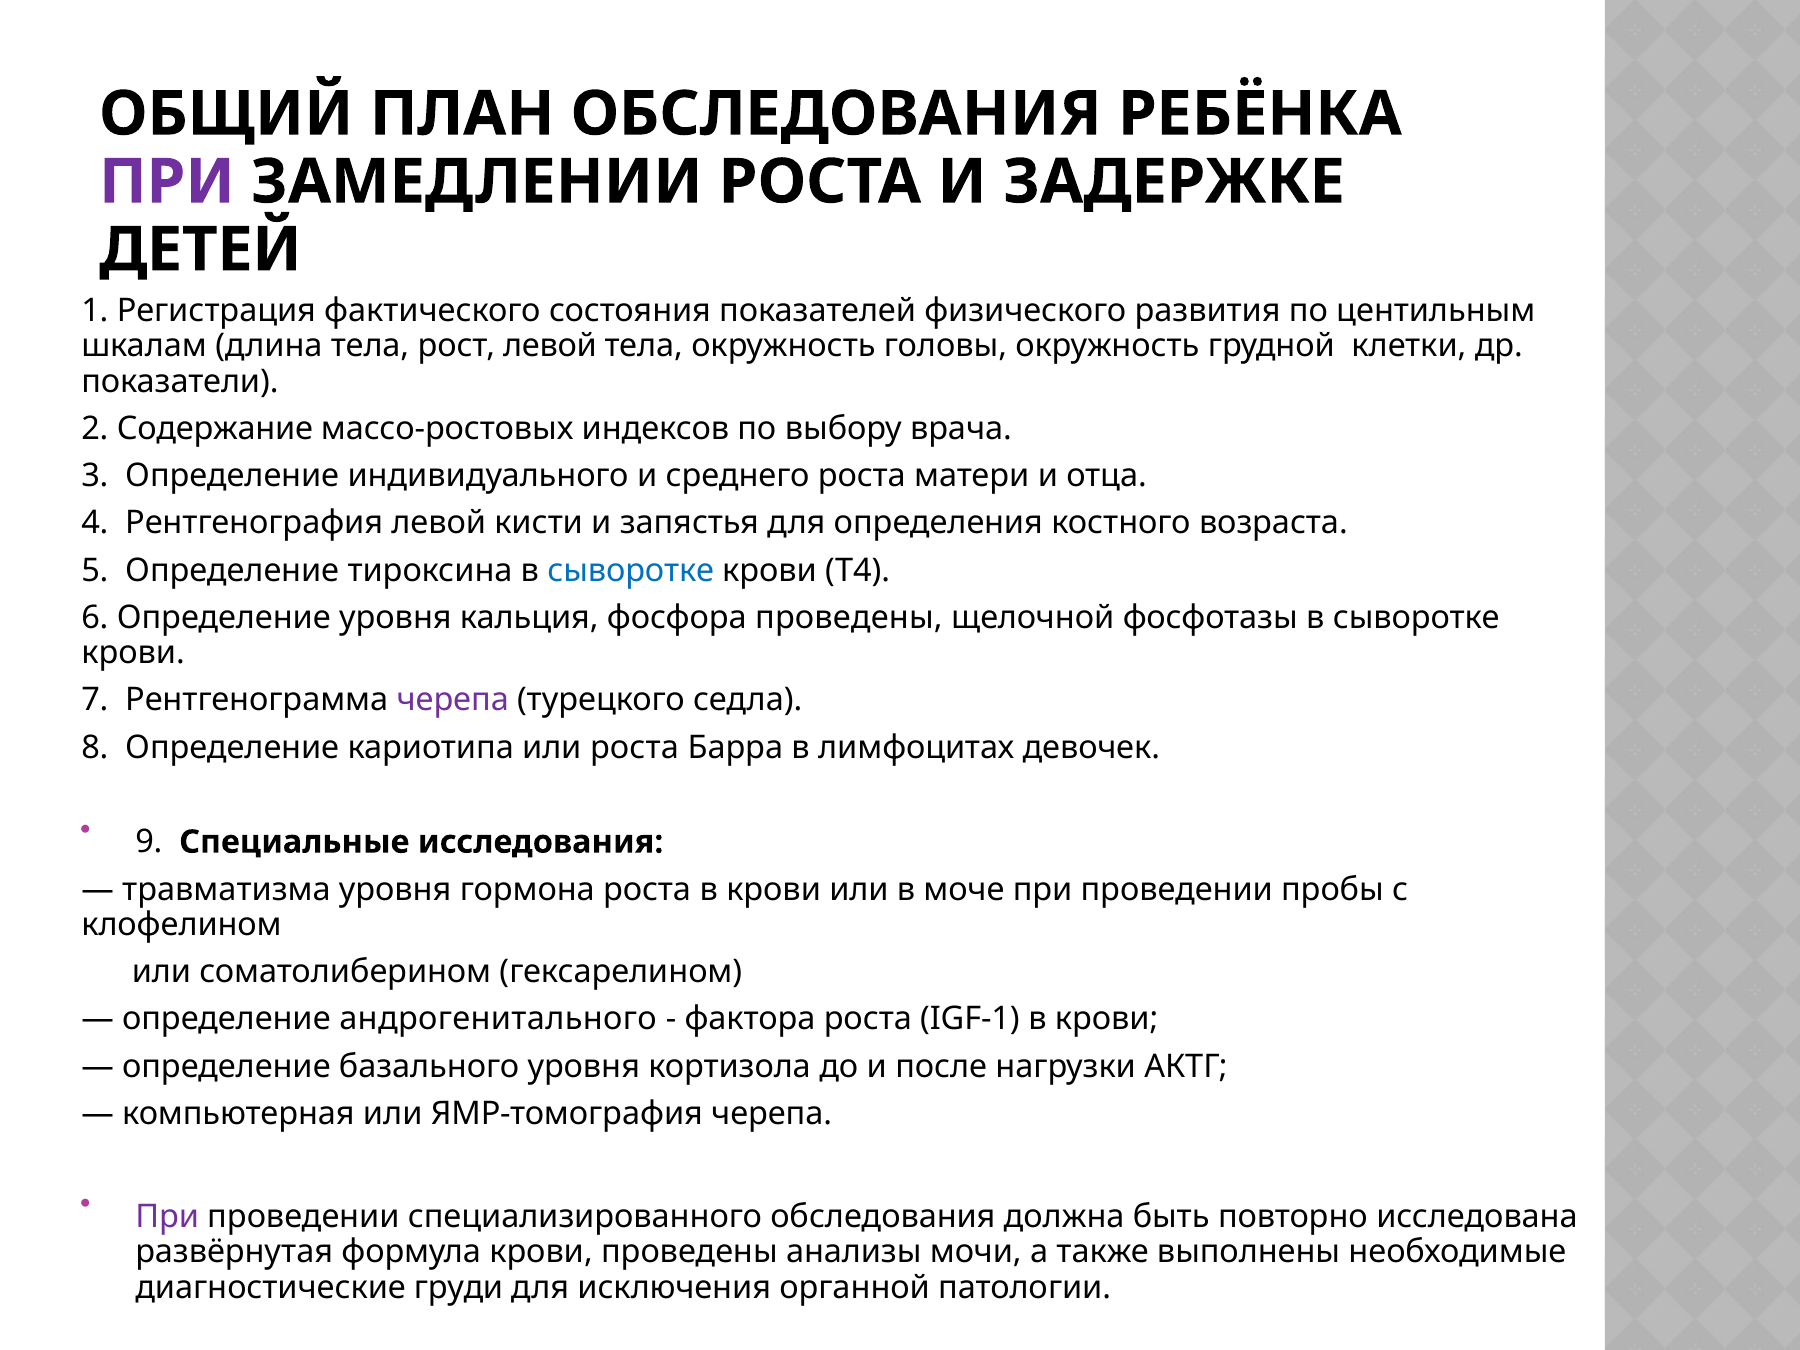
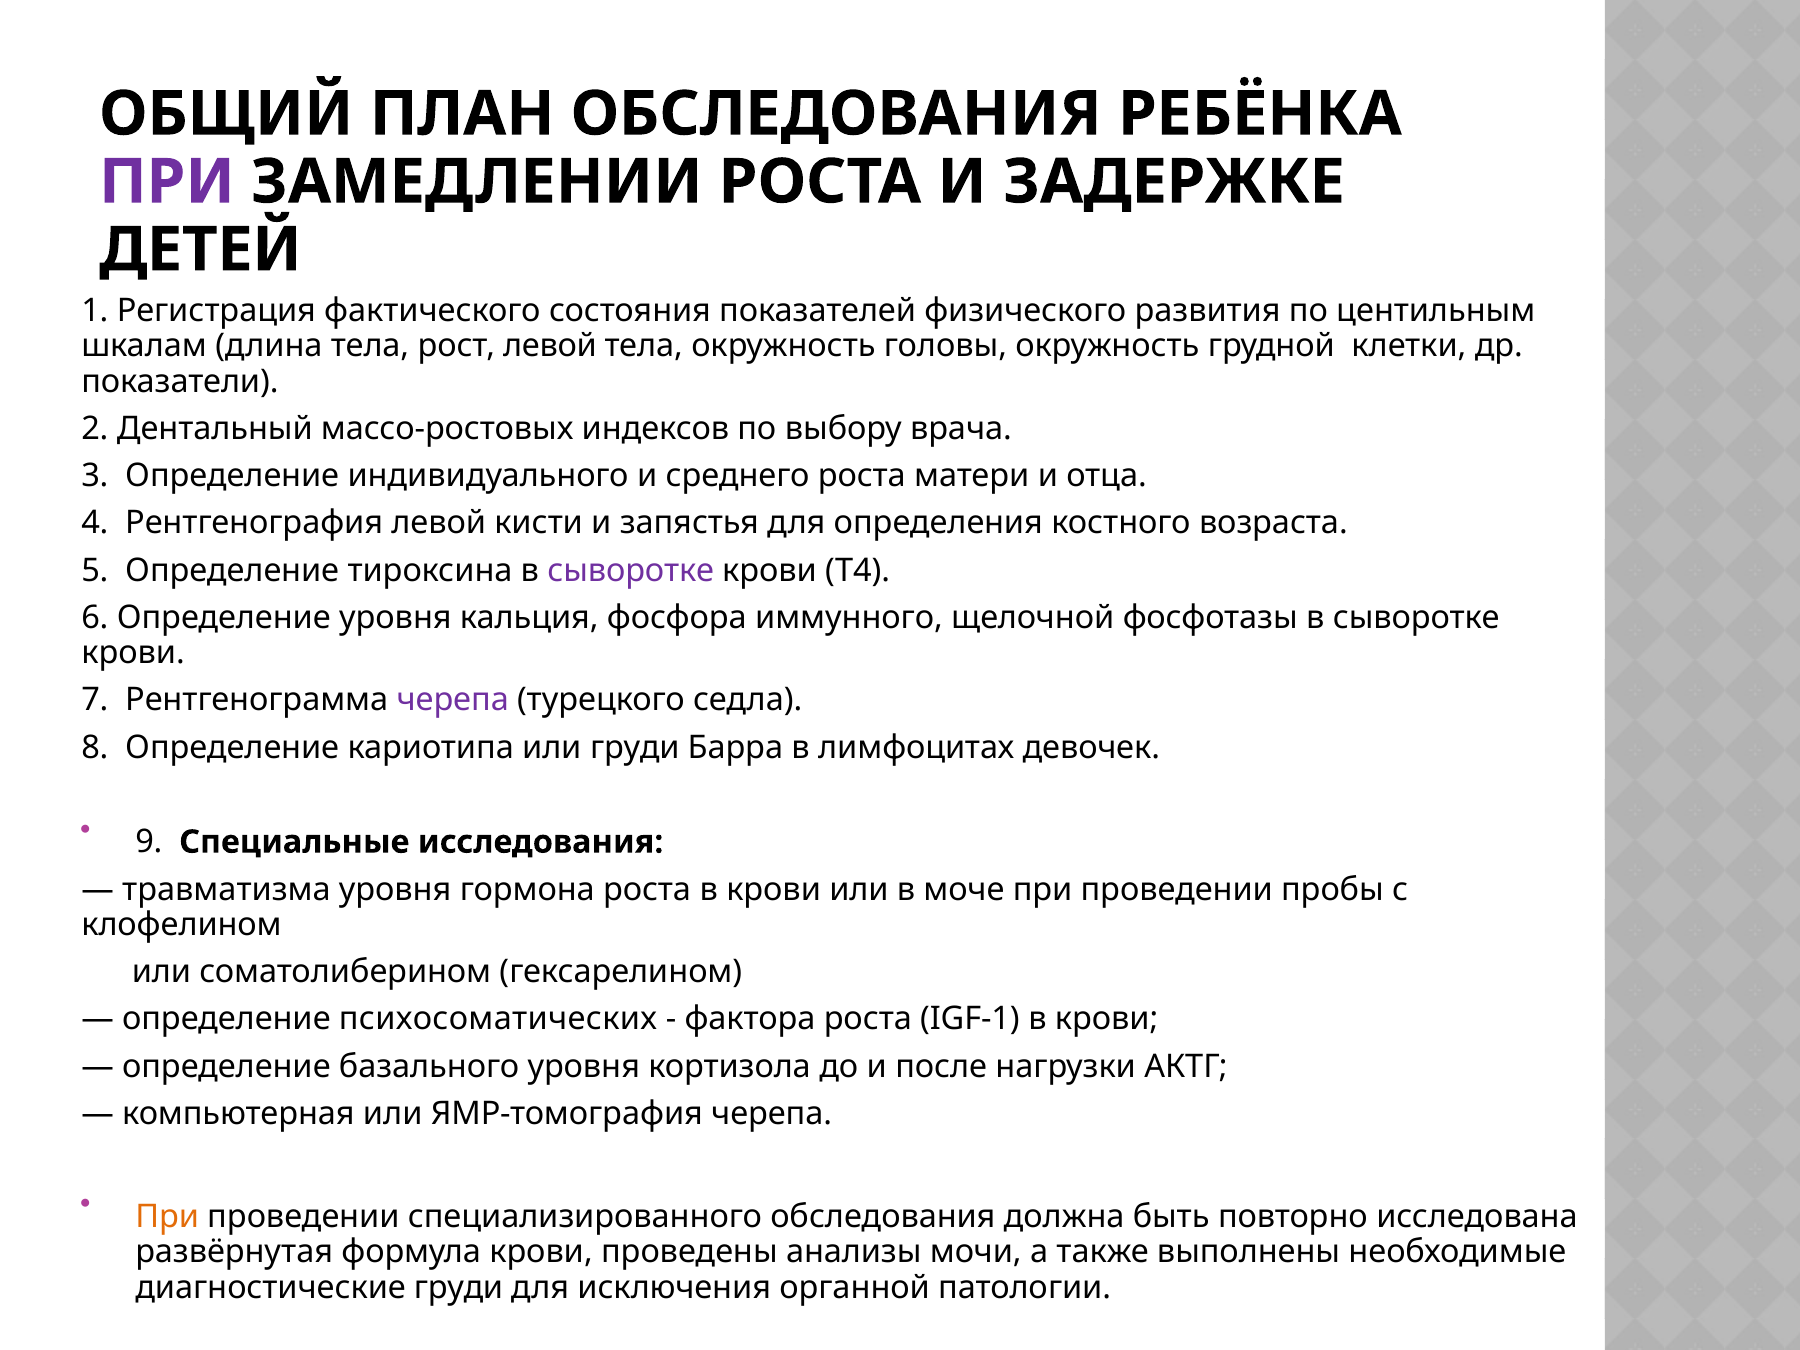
Содержание: Содержание -> Дентальный (215, 429)
сыворотке colour: blue -> purple (631, 570)
фосфора проведены: проведены -> иммунного (849, 618)
или роста: роста -> груди (635, 747)
андрогенитального: андрогенитального -> психосоматических (498, 1019)
При colour: purple -> orange (167, 1217)
